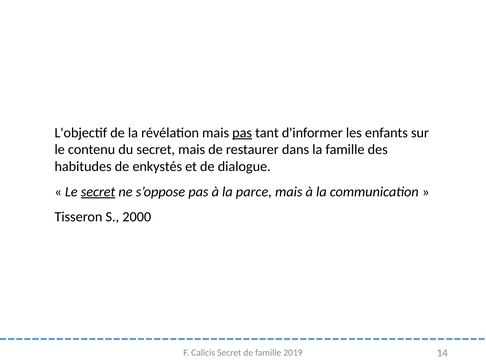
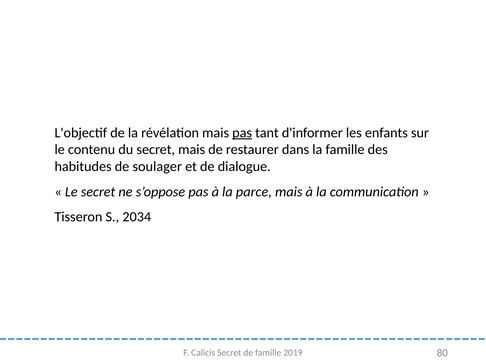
enkystés: enkystés -> soulager (157, 167)
secret underline: present -> none (98, 192)
2000: 2000 -> 2034 (137, 217)
14: 14 -> 80 (442, 353)
